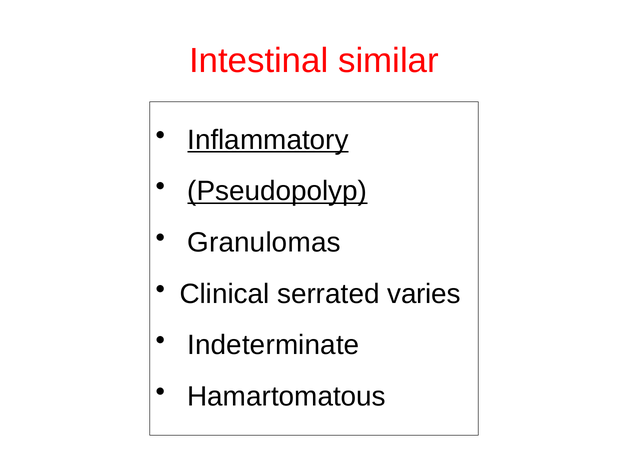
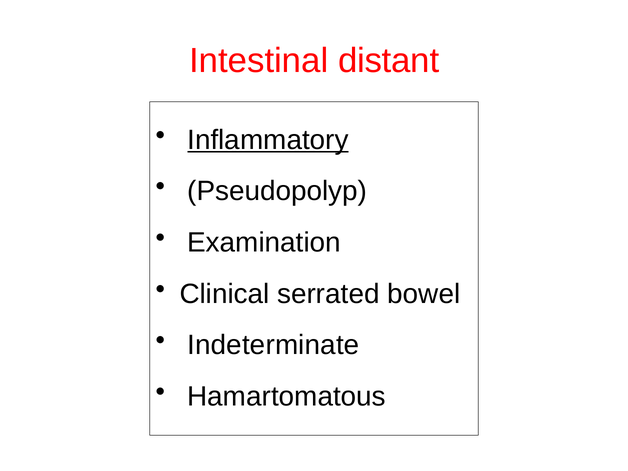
similar: similar -> distant (389, 61)
Pseudopolyp underline: present -> none (277, 191)
Granulomas: Granulomas -> Examination (264, 243)
varies: varies -> bowel (424, 294)
